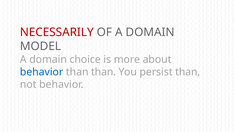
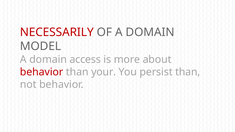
choice: choice -> access (85, 60)
behavior colour: blue -> red (42, 72)
than than: than -> your (104, 72)
